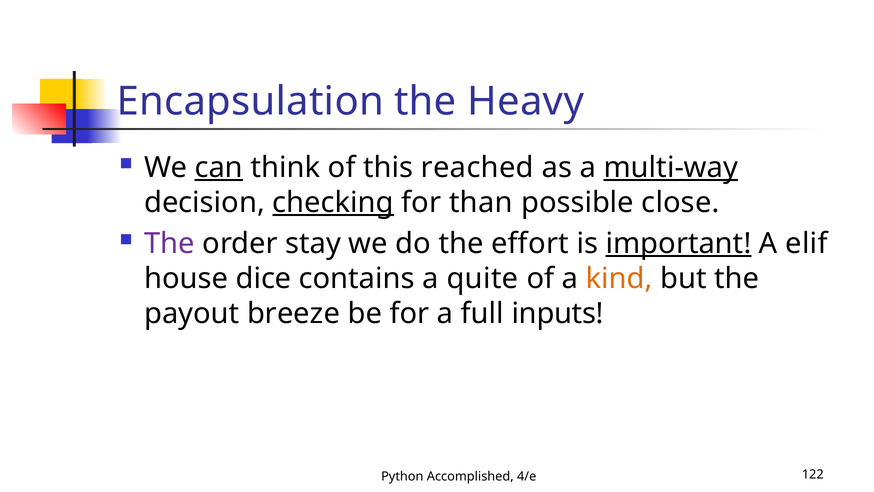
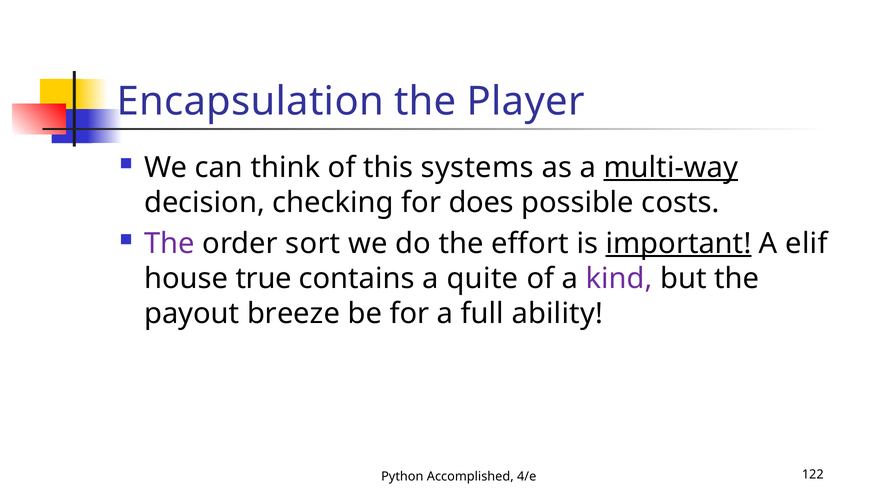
Heavy: Heavy -> Player (526, 102)
can underline: present -> none (219, 167)
reached: reached -> systems (477, 167)
checking underline: present -> none (333, 202)
than: than -> does (481, 202)
close: close -> costs (681, 202)
stay: stay -> sort (313, 243)
dice: dice -> true (264, 278)
kind colour: orange -> purple (619, 278)
inputs: inputs -> ability (557, 313)
